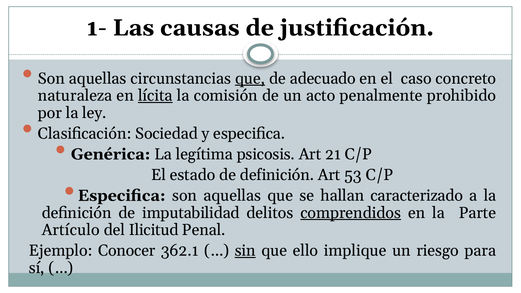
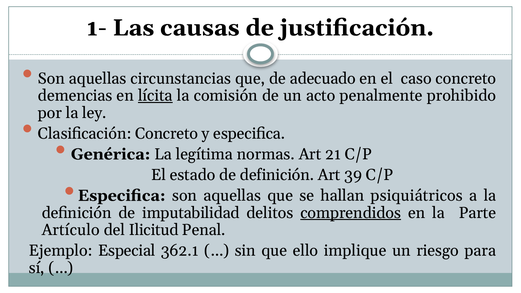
que underline: present -> none (250, 78)
naturaleza: naturaleza -> demencias (75, 96)
Clasificación Sociedad: Sociedad -> Concreto (167, 134)
psicosis: psicosis -> normas (266, 154)
53: 53 -> 39 (353, 175)
caracterizado: caracterizado -> psiquiátricos (417, 196)
Conocer: Conocer -> Especial (127, 251)
sin underline: present -> none (245, 251)
